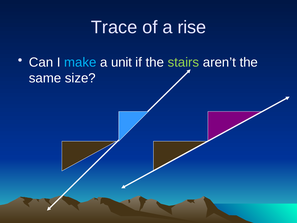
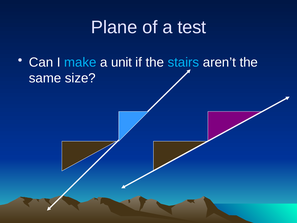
Trace: Trace -> Plane (114, 27)
rise: rise -> test (192, 27)
stairs colour: light green -> light blue (183, 62)
